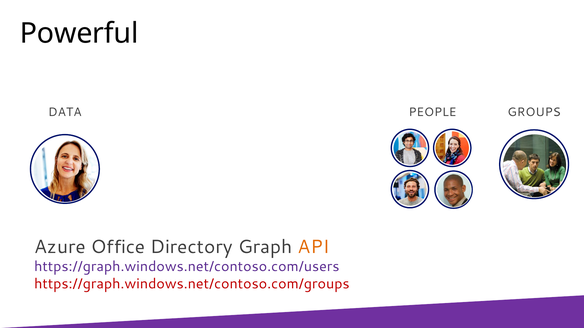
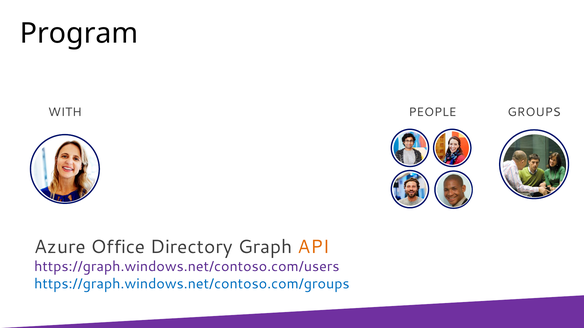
Powerful: Powerful -> Program (79, 33)
DATA: DATA -> WITH (65, 112)
https://graph.windows.net/contoso.com/groups colour: red -> blue (192, 284)
